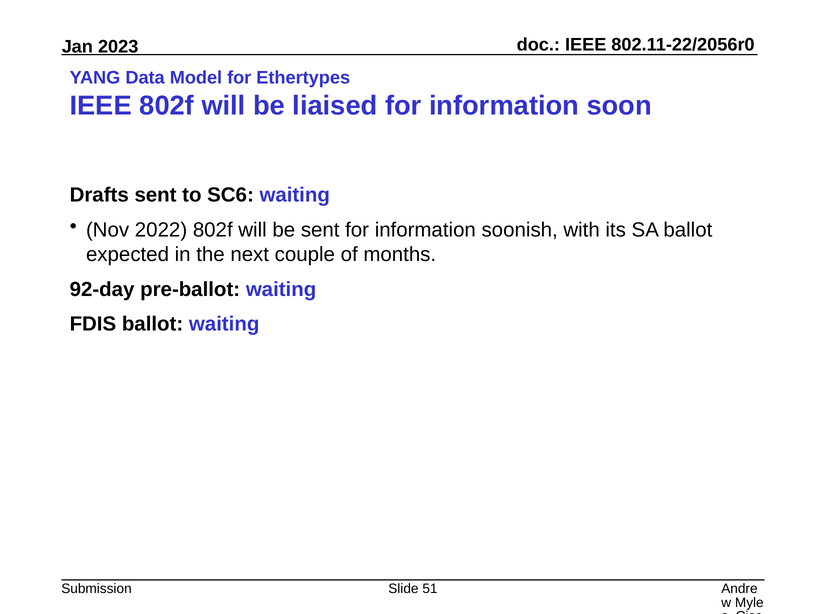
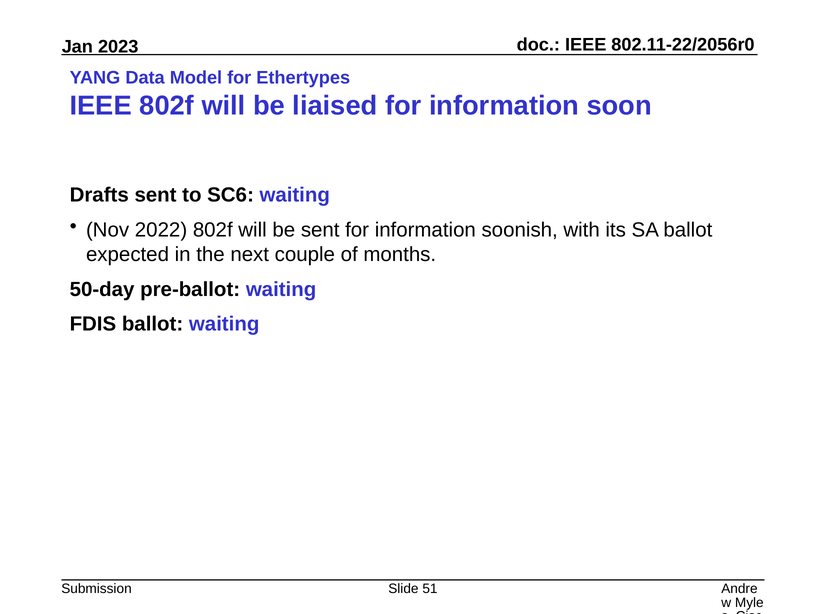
92-day: 92-day -> 50-day (102, 290)
